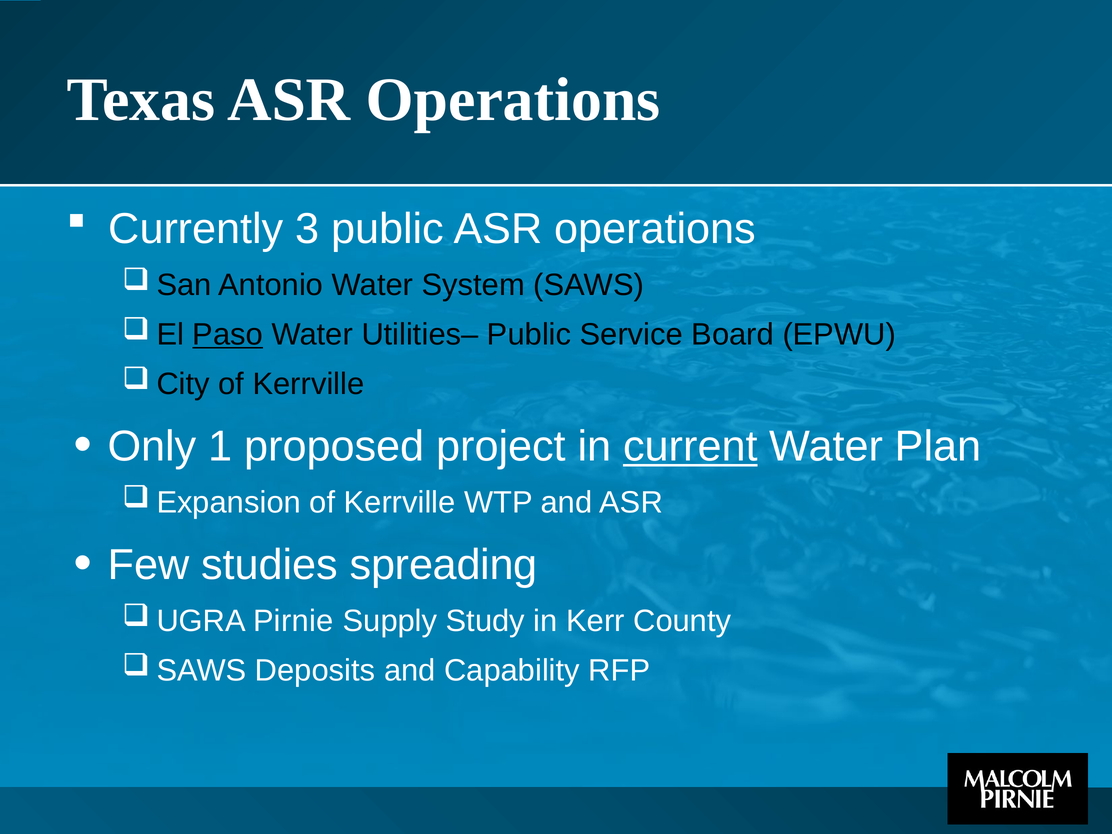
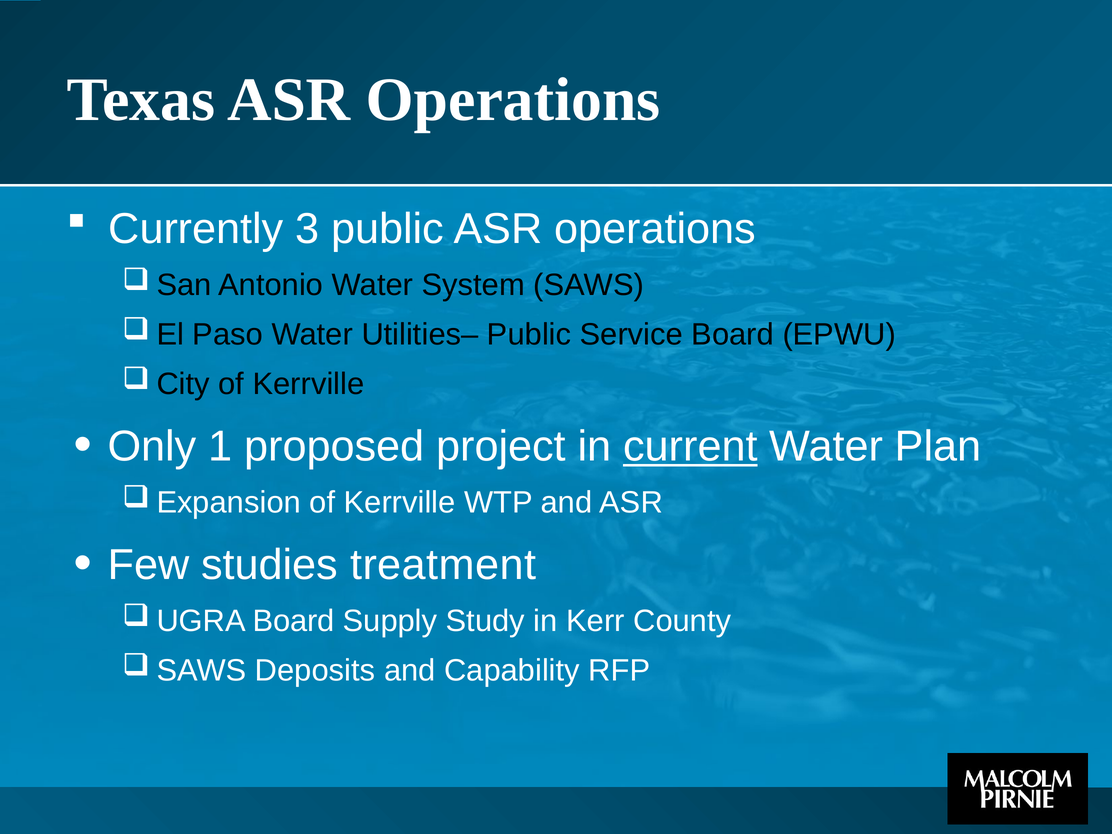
Paso underline: present -> none (228, 335)
spreading: spreading -> treatment (443, 565)
Pirnie: Pirnie -> Board (294, 621)
